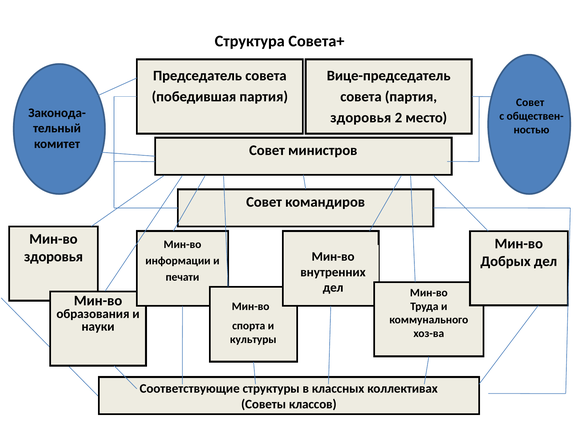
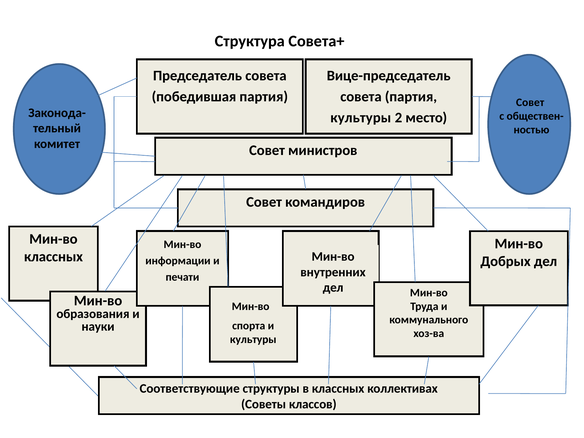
здоровья: здоровья -> культуры (361, 118)
здоровья: здоровья -> классных (54, 257)
